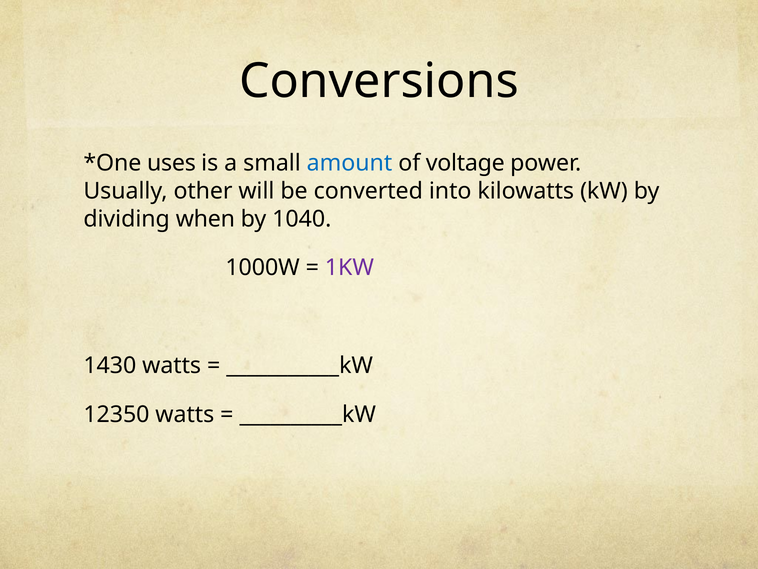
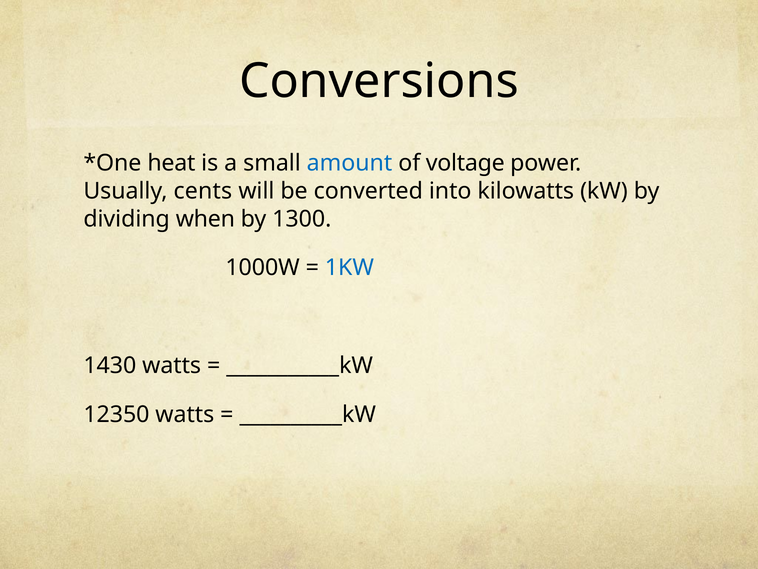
uses: uses -> heat (171, 163)
other: other -> cents (203, 191)
1040: 1040 -> 1300 (302, 219)
1KW colour: purple -> blue (349, 268)
